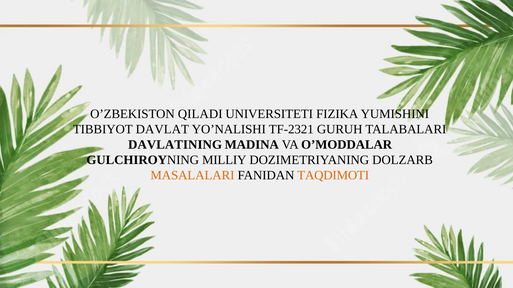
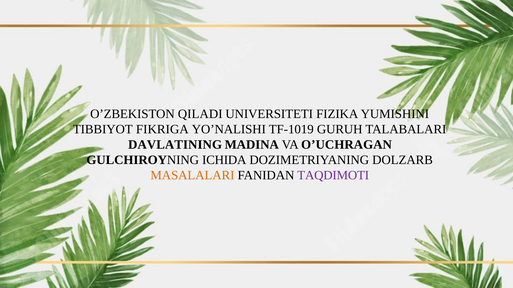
DAVLAT: DAVLAT -> FIKRIGA (162, 129)
TF-2321: TF-2321 -> TF-1019 (291, 129)
O’MODDALAR: O’MODDALAR -> O’UCHRAGAN (347, 145)
MILLIY: MILLIY -> ICHIDA (224, 160)
TAQDIMOTI colour: orange -> purple (333, 176)
